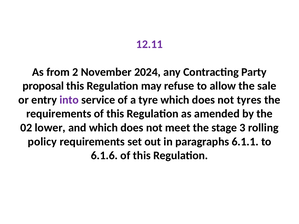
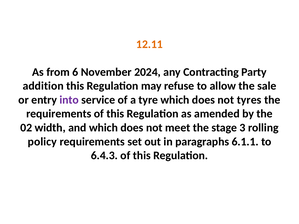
12.11 colour: purple -> orange (149, 44)
2: 2 -> 6 (75, 72)
proposal: proposal -> addition (43, 86)
lower: lower -> width (50, 128)
6.1.6: 6.1.6 -> 6.4.3 (104, 156)
